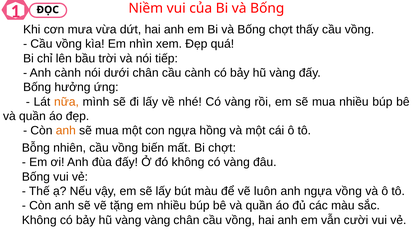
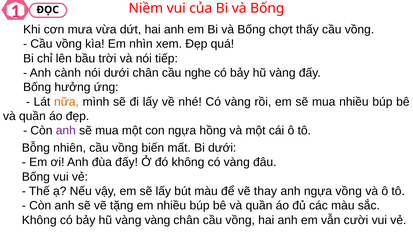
cầu cành: cành -> nghe (198, 73)
anh colour: orange -> purple (66, 131)
Bi chợt: chợt -> dưới (222, 148)
luôn: luôn -> thay (265, 191)
